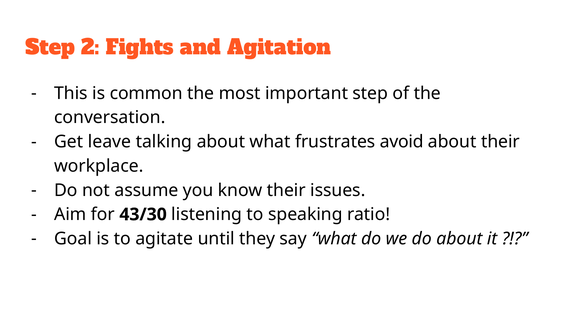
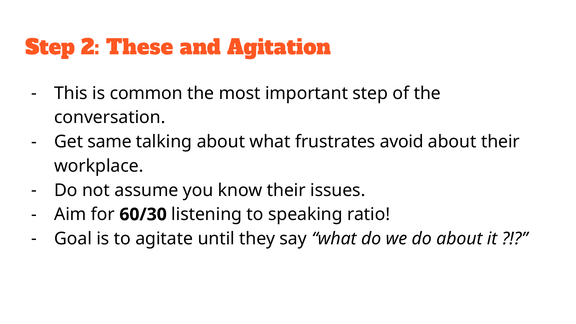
Fights: Fights -> These (140, 48)
leave: leave -> same (110, 142)
43/30: 43/30 -> 60/30 (143, 214)
